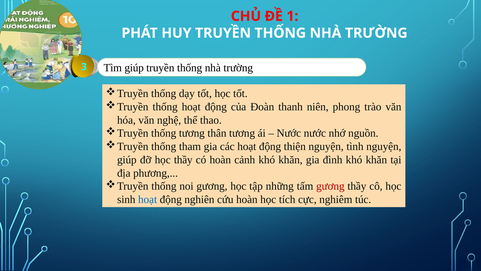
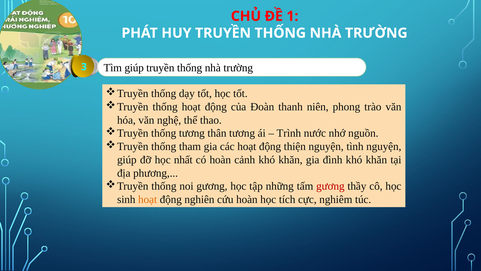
Nước: Nước -> Trình (289, 133)
học thầy: thầy -> nhất (183, 160)
hoạt colour: blue -> orange (148, 199)
